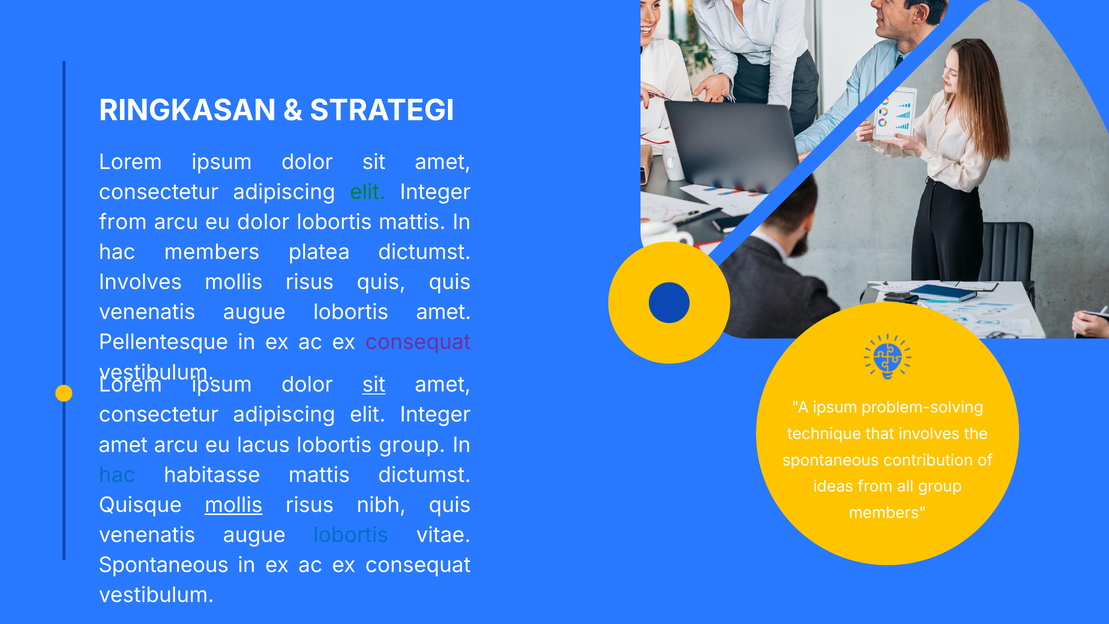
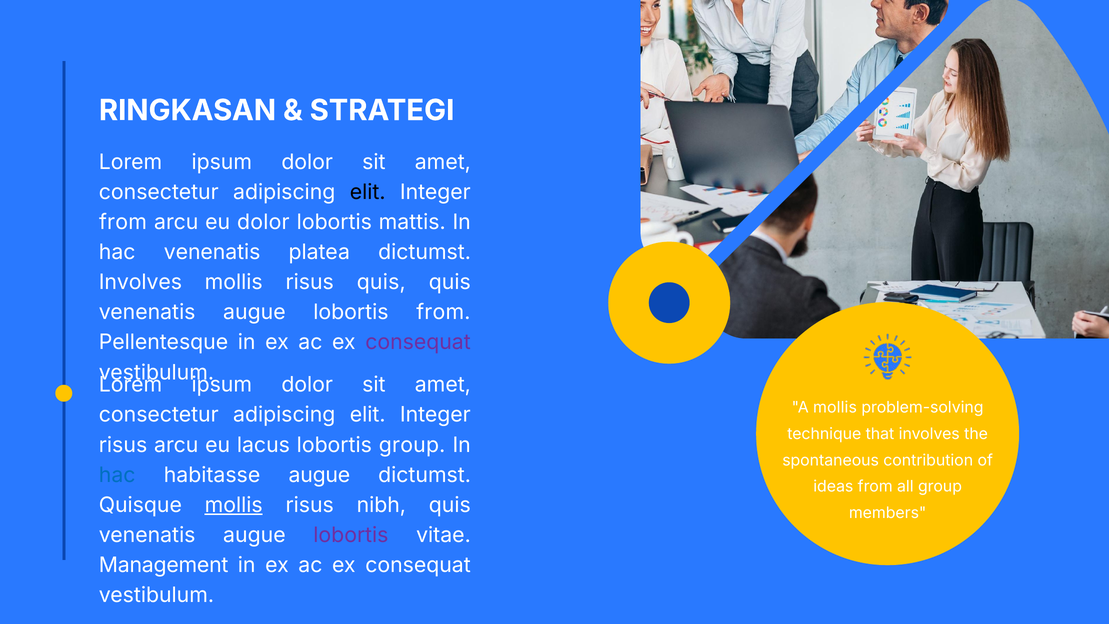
elit colour: green -> black (368, 192)
hac members: members -> venenatis (212, 252)
lobortis amet: amet -> from (443, 312)
sit underline: present -> none (374, 385)
A ipsum: ipsum -> mollis (835, 407)
amet: amet -> risus (123, 445)
habitasse mattis: mattis -> augue (319, 475)
lobortis colour: blue -> purple (351, 535)
Spontaneous: Spontaneous -> Management (164, 565)
